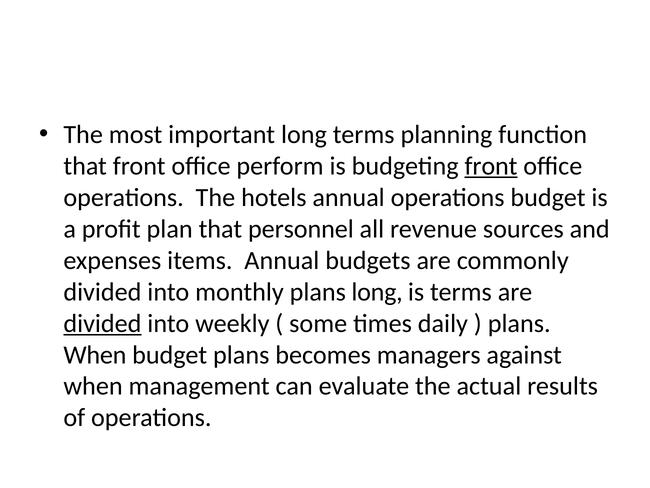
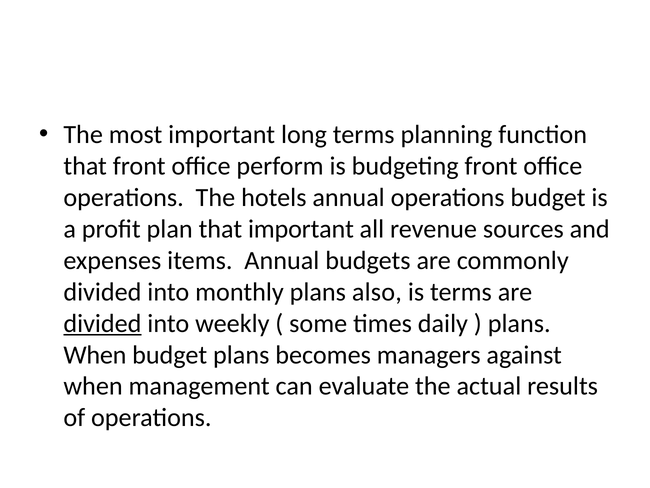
front underline: present -> none (491, 166)
that personnel: personnel -> important (301, 229)
plans long: long -> also (377, 292)
